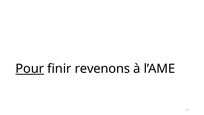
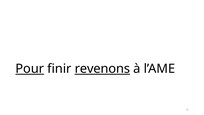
revenons underline: none -> present (102, 69)
